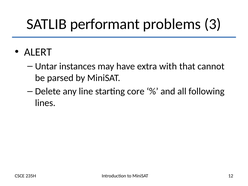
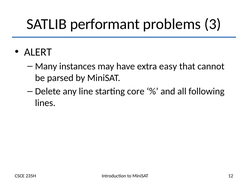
Untar: Untar -> Many (46, 66)
with: with -> easy (168, 66)
